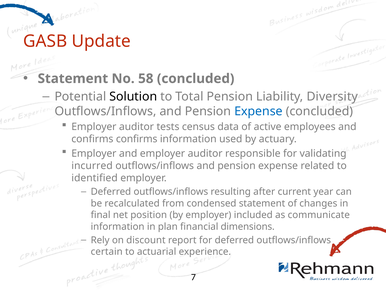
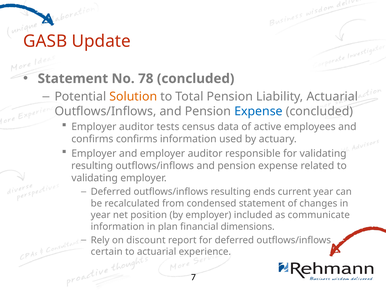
58: 58 -> 78 (146, 78)
Solution colour: black -> orange (133, 96)
Liability Diversity: Diversity -> Actuarial (332, 96)
incurred: incurred -> resulting (92, 165)
identified: identified -> validating (95, 178)
after: after -> ends (264, 191)
final: final -> year (101, 215)
